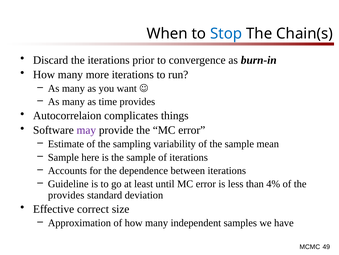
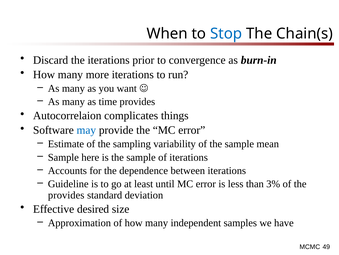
may colour: purple -> blue (86, 130)
4%: 4% -> 3% (273, 183)
correct: correct -> desired (93, 209)
